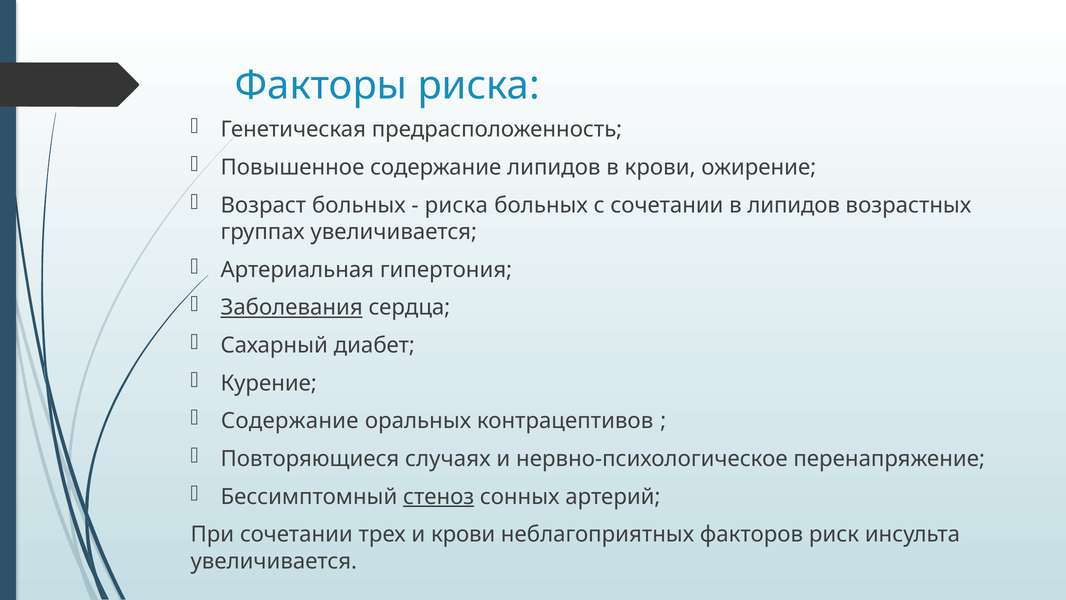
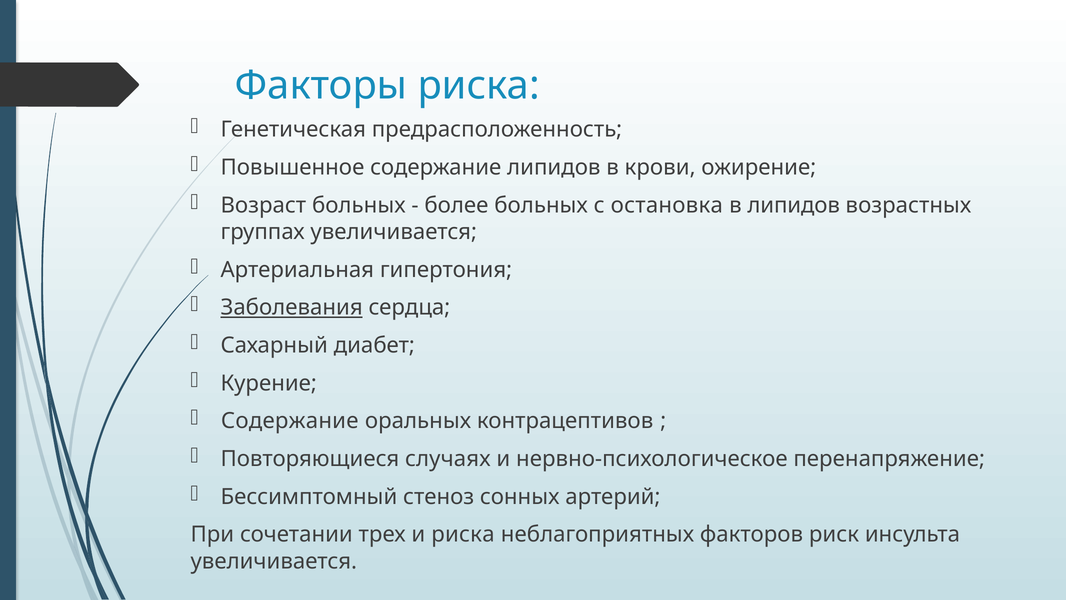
риска: риска -> более (456, 205)
с сочетании: сочетании -> остановка (667, 205)
стеноз underline: present -> none (439, 496)
и крови: крови -> риска (463, 534)
